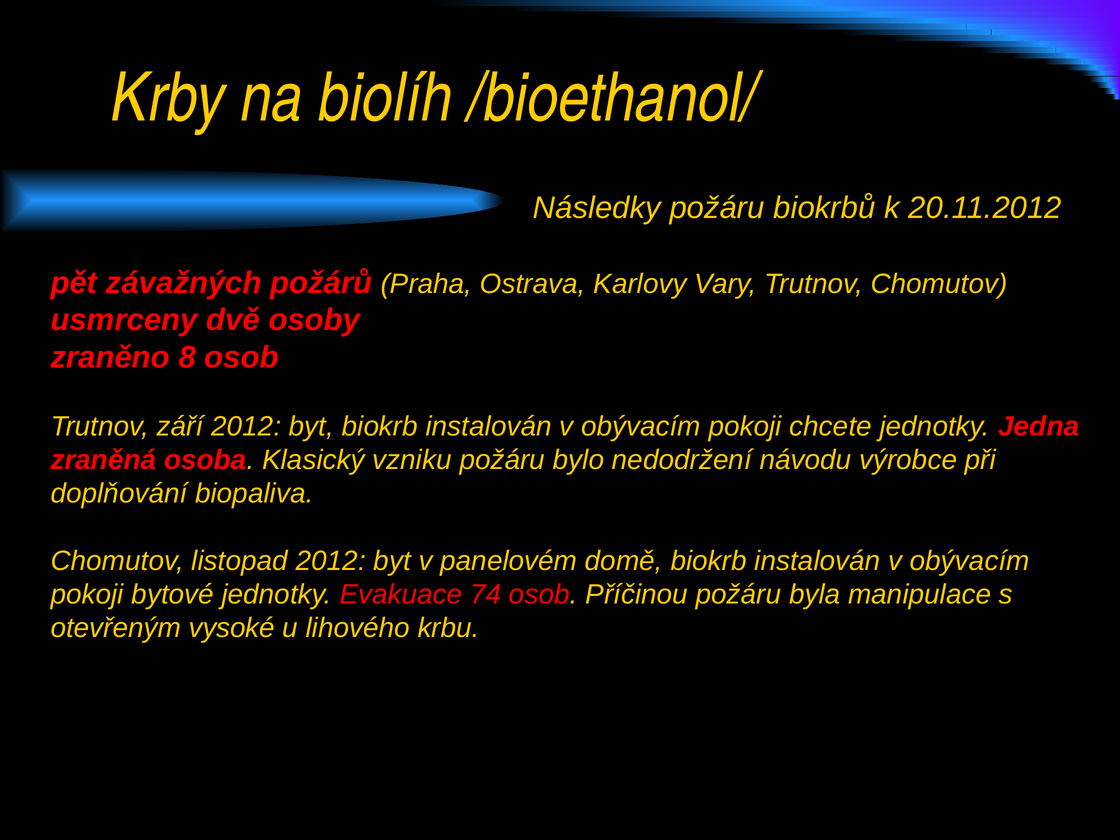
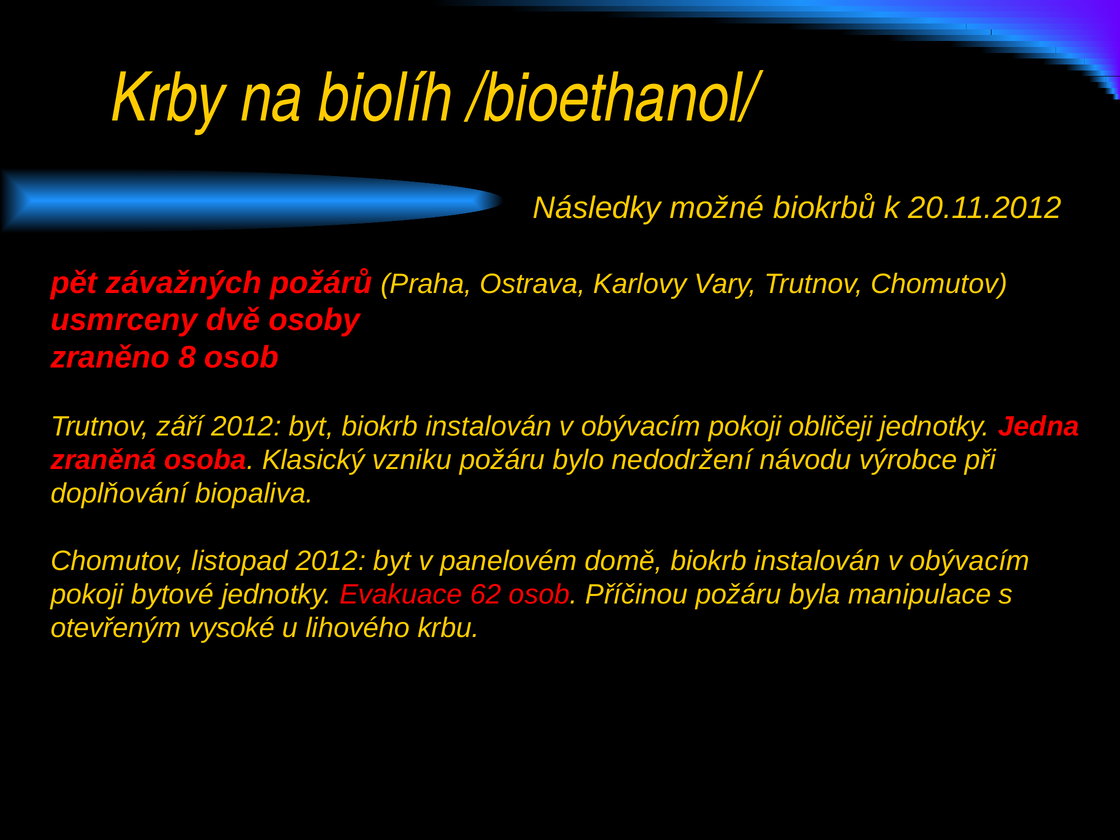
Následky požáru: požáru -> možné (717, 208)
chcete: chcete -> obličeji (831, 426)
74: 74 -> 62 (486, 594)
